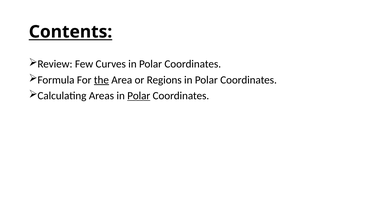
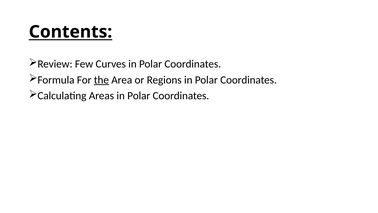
Polar underline: present -> none (139, 96)
